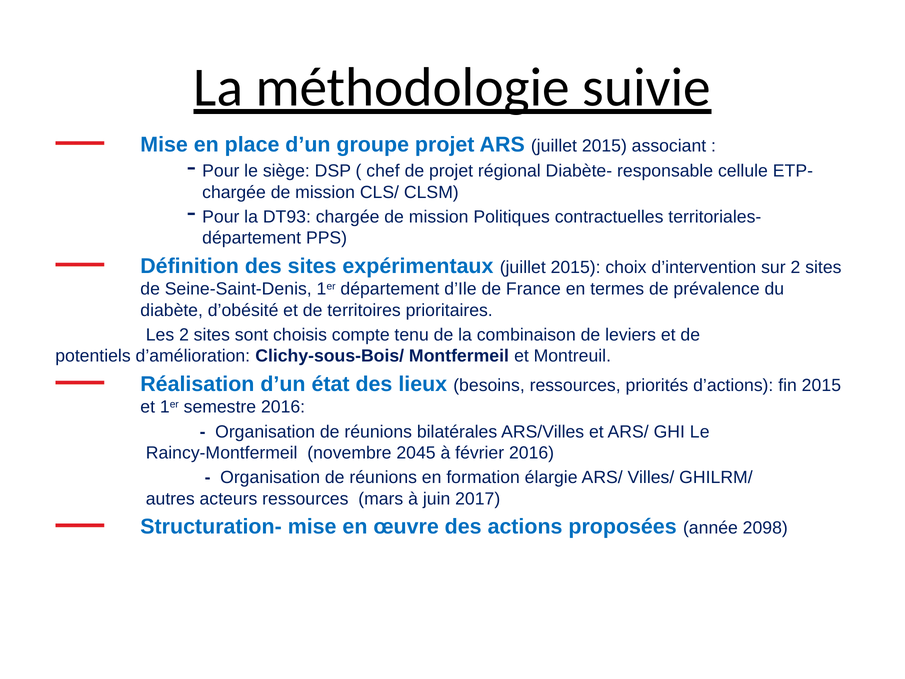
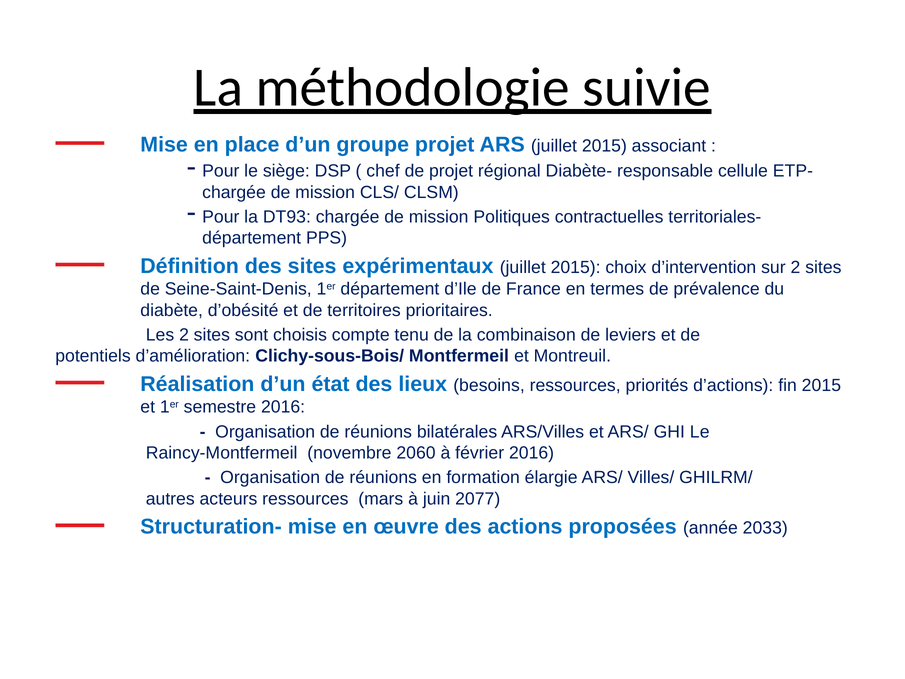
2045: 2045 -> 2060 (416, 453)
2017: 2017 -> 2077 (478, 499)
2098: 2098 -> 2033 (765, 528)
